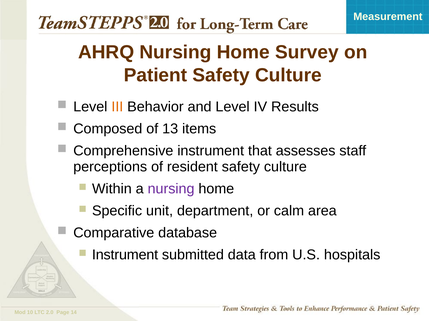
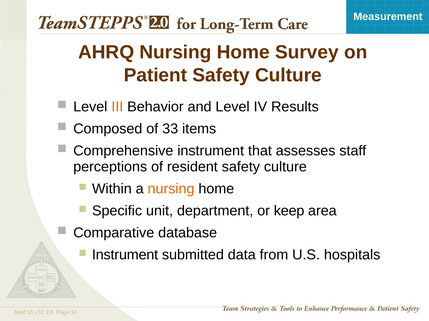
13: 13 -> 33 (170, 129)
nursing colour: purple -> orange (171, 189)
calm: calm -> keep (289, 211)
